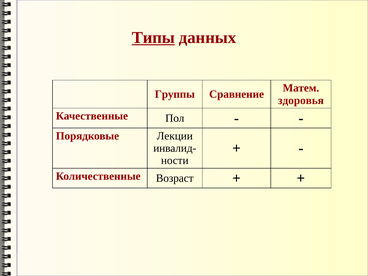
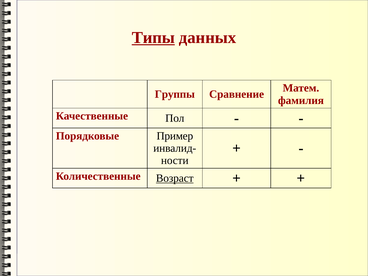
здоровья: здоровья -> фамилия (301, 100)
Лекции: Лекции -> Пример (175, 136)
Возраст underline: none -> present (175, 178)
